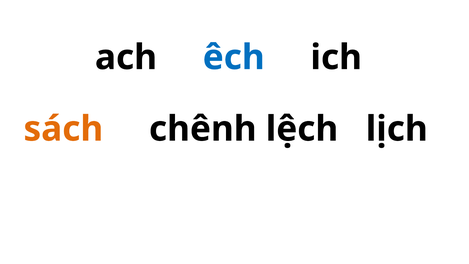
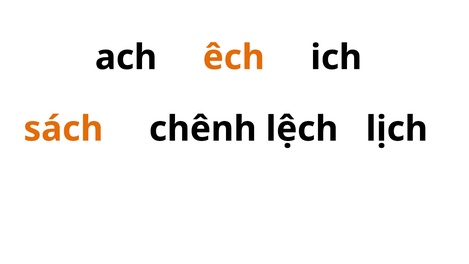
êch colour: blue -> orange (234, 57)
